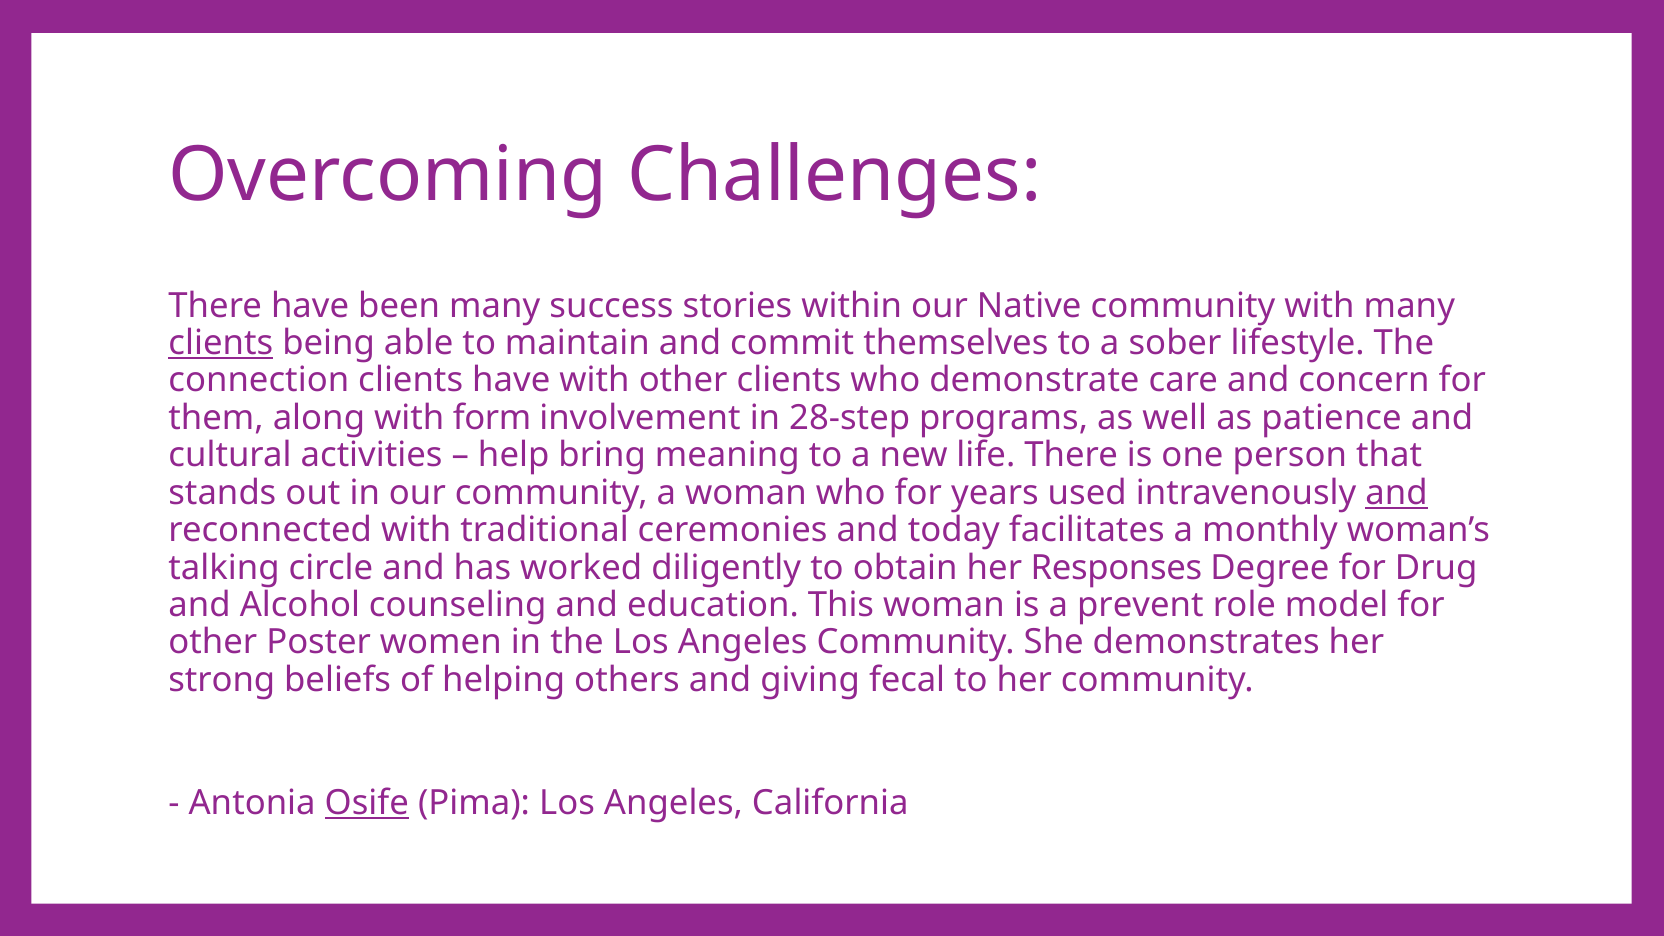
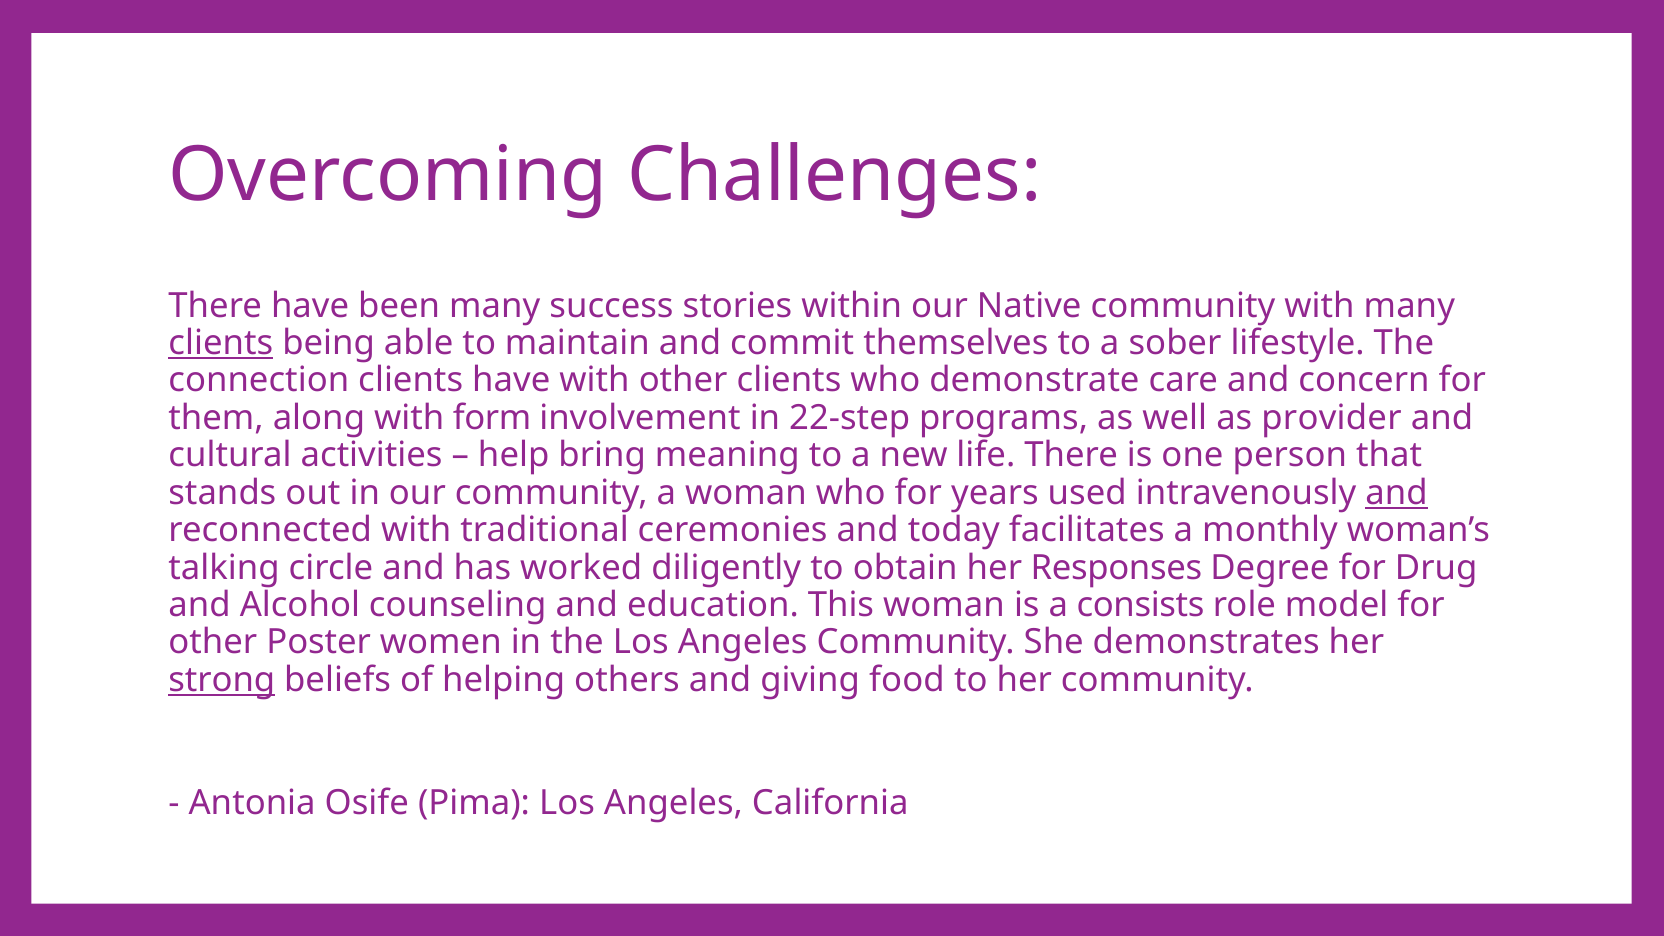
28-step: 28-step -> 22-step (850, 418)
patience: patience -> provider (1331, 418)
prevent: prevent -> consists (1141, 605)
strong underline: none -> present (222, 680)
fecal: fecal -> food (907, 680)
Osife underline: present -> none (367, 803)
